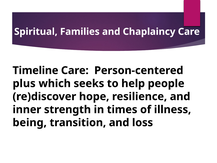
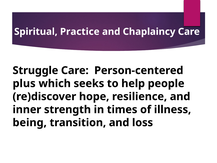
Families: Families -> Practice (80, 32)
Timeline: Timeline -> Struggle (35, 70)
